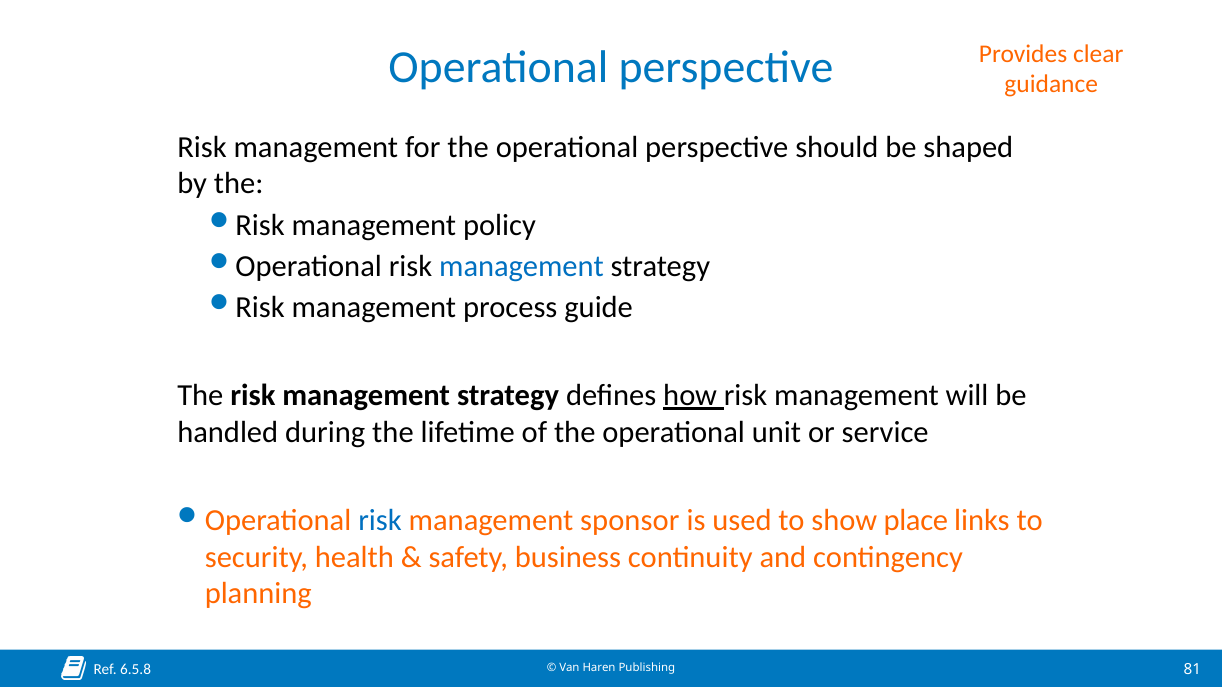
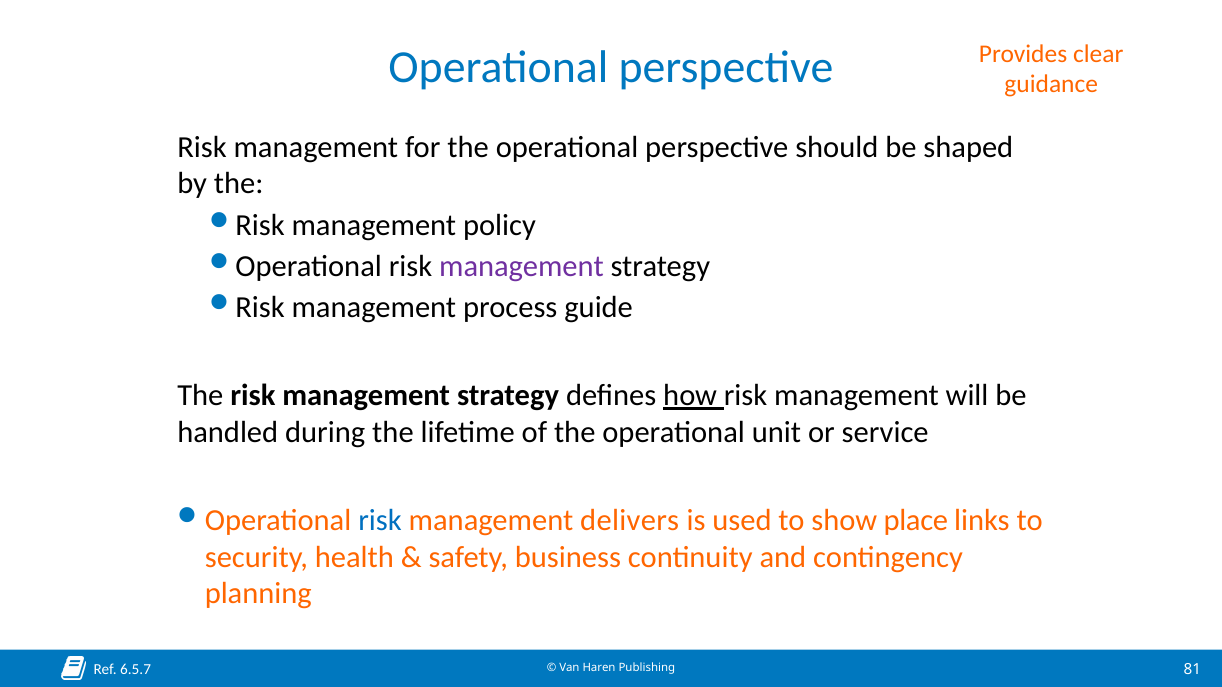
management colour: blue -> purple (521, 267)
sponsor: sponsor -> delivers (630, 521)
6.5.8: 6.5.8 -> 6.5.7 (136, 670)
